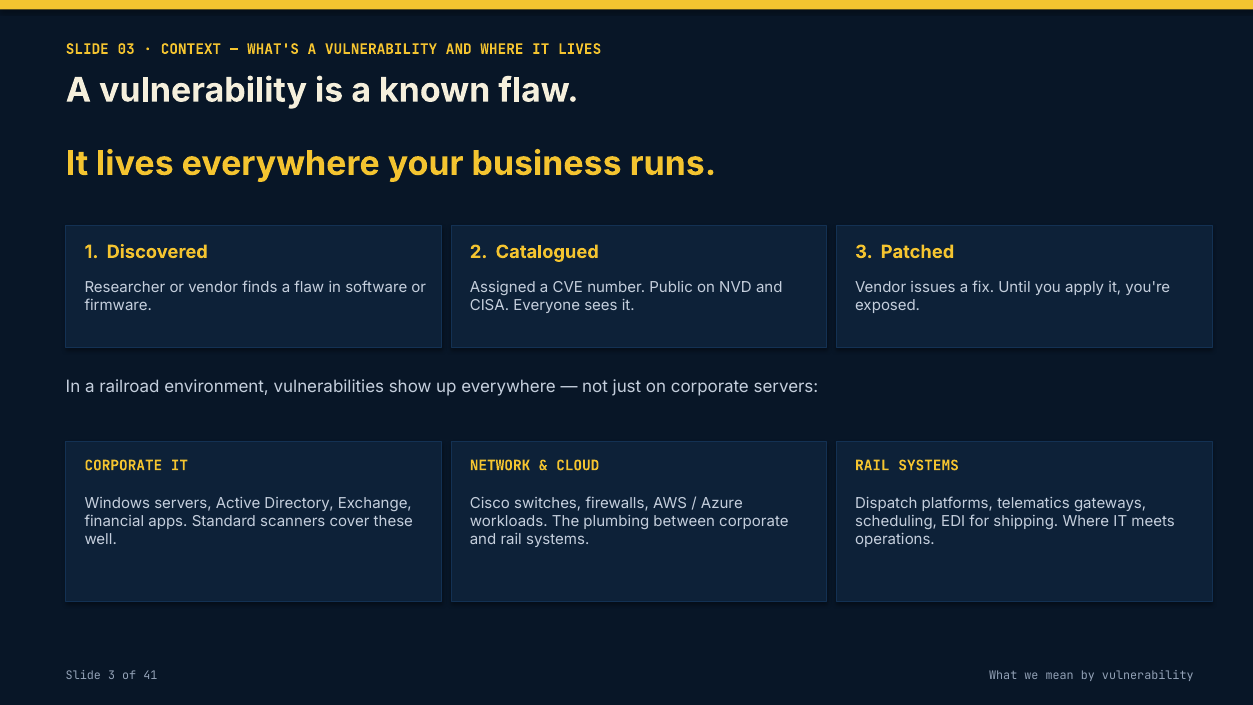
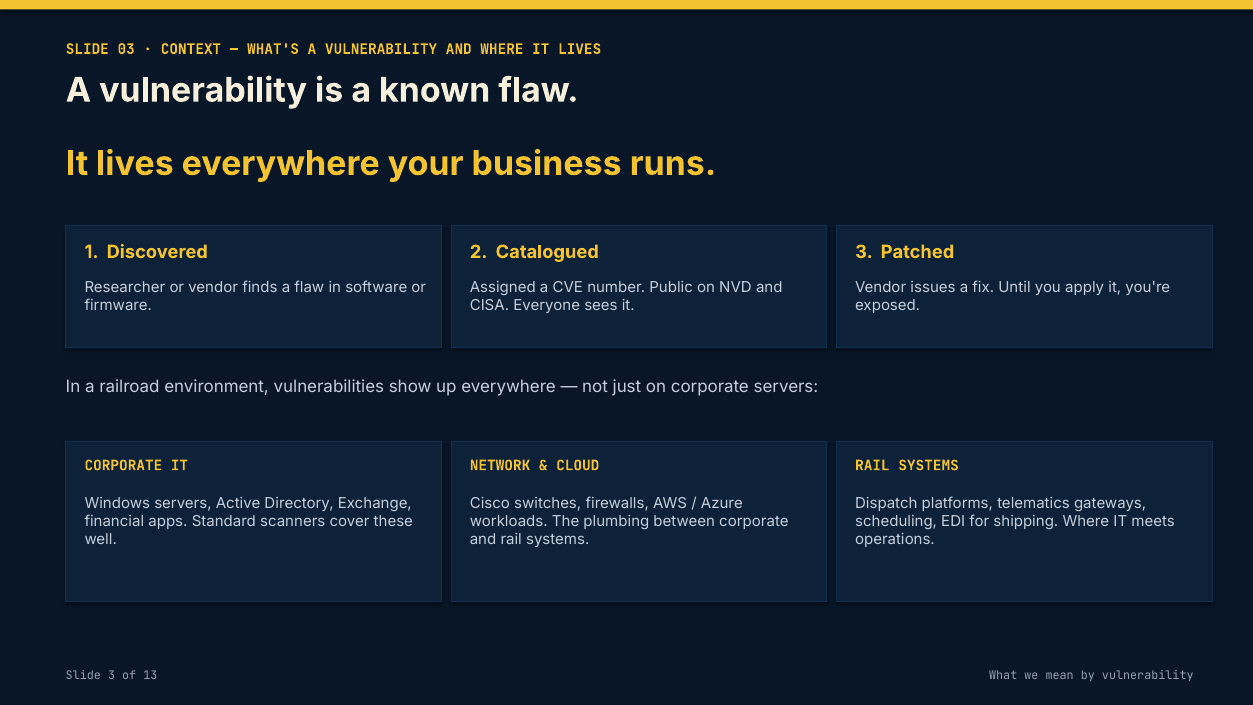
41: 41 -> 13 (150, 675)
